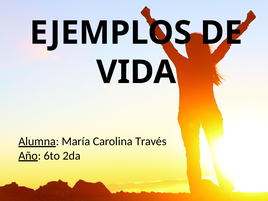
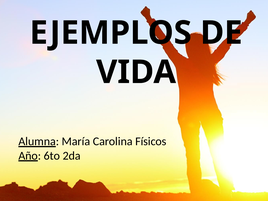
Través: Través -> Físicos (151, 141)
